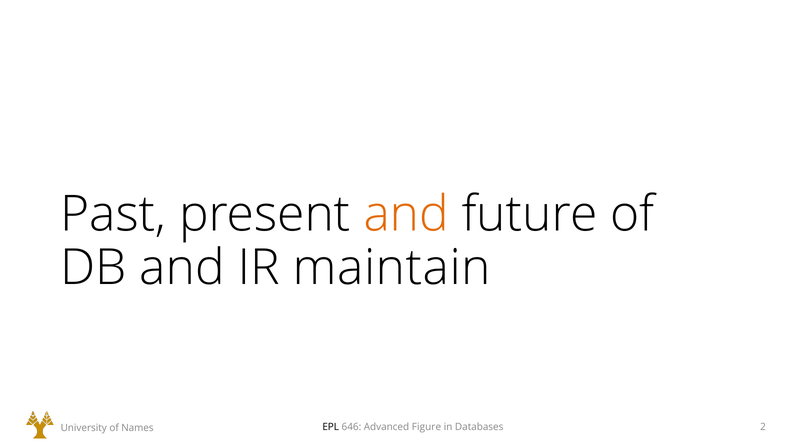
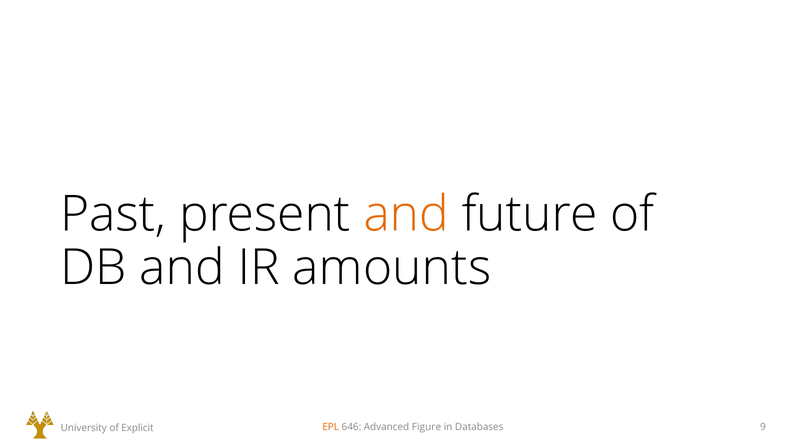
maintain: maintain -> amounts (392, 268)
EPL colour: black -> orange (331, 427)
2: 2 -> 9 (763, 427)
Names: Names -> Explicit (137, 428)
